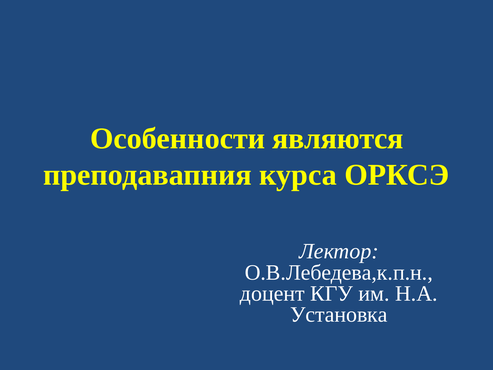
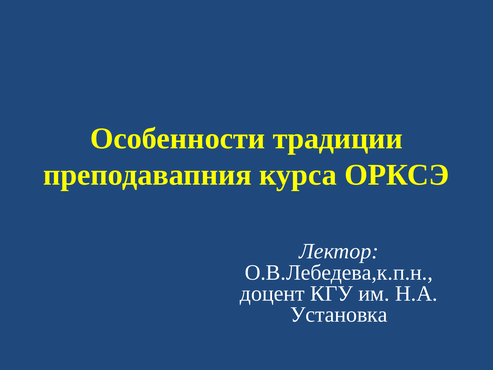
являются: являются -> традиции (338, 139)
